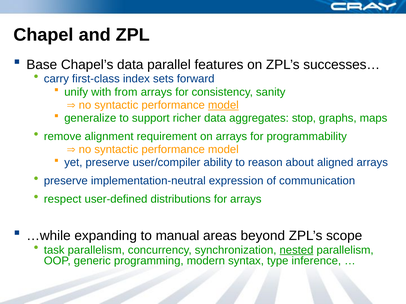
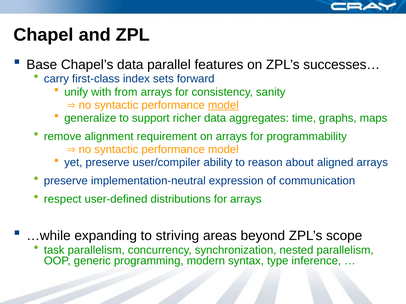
stop: stop -> time (304, 118)
manual: manual -> striving (177, 236)
nested underline: present -> none (296, 250)
